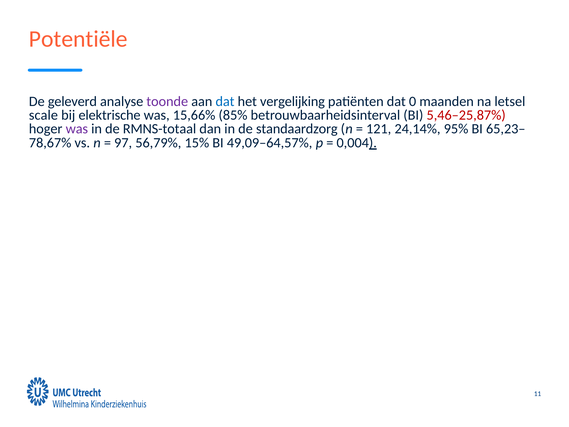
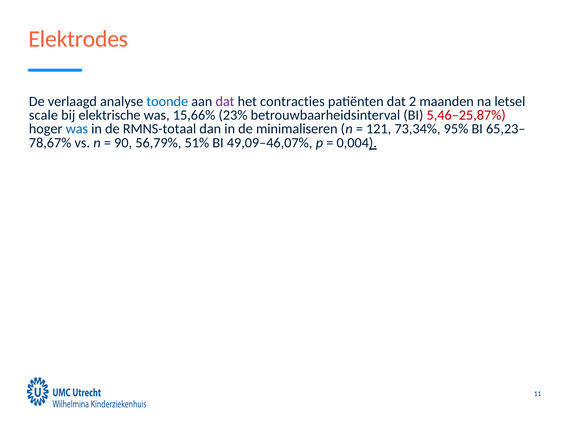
Potentiële: Potentiële -> Elektrodes (78, 39)
geleverd: geleverd -> verlaagd (72, 101)
toonde colour: purple -> blue (167, 101)
dat colour: blue -> purple (225, 101)
vergelijking: vergelijking -> contracties (292, 101)
0: 0 -> 2 (413, 101)
85%: 85% -> 23% (233, 115)
was colour: purple -> blue (77, 129)
standaardzorg: standaardzorg -> minimaliseren (297, 129)
24,14%: 24,14% -> 73,34% (418, 129)
97: 97 -> 90 (123, 143)
15%: 15% -> 51% (197, 143)
49,09–64,57%: 49,09–64,57% -> 49,09–46,07% (270, 143)
